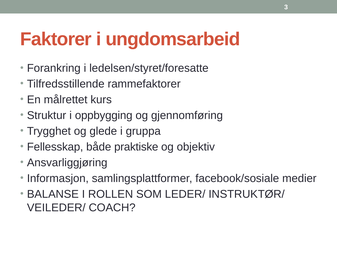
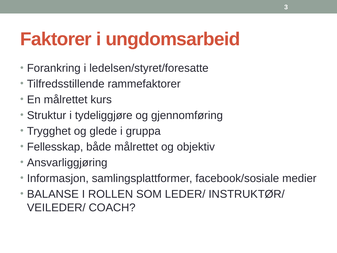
oppbygging: oppbygging -> tydeliggjøre (104, 115)
både praktiske: praktiske -> målrettet (136, 147)
